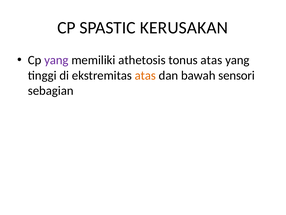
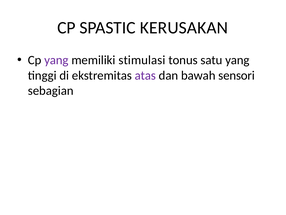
athetosis: athetosis -> stimulasi (142, 60)
tonus atas: atas -> satu (212, 60)
atas colour: orange -> purple (145, 75)
